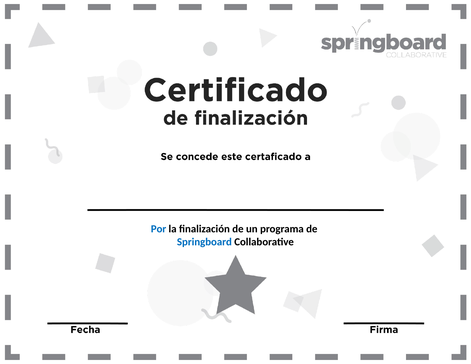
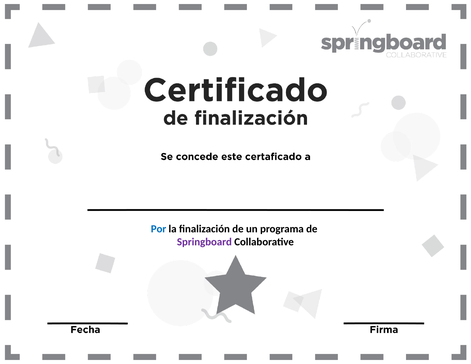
Springboard colour: blue -> purple (204, 242)
